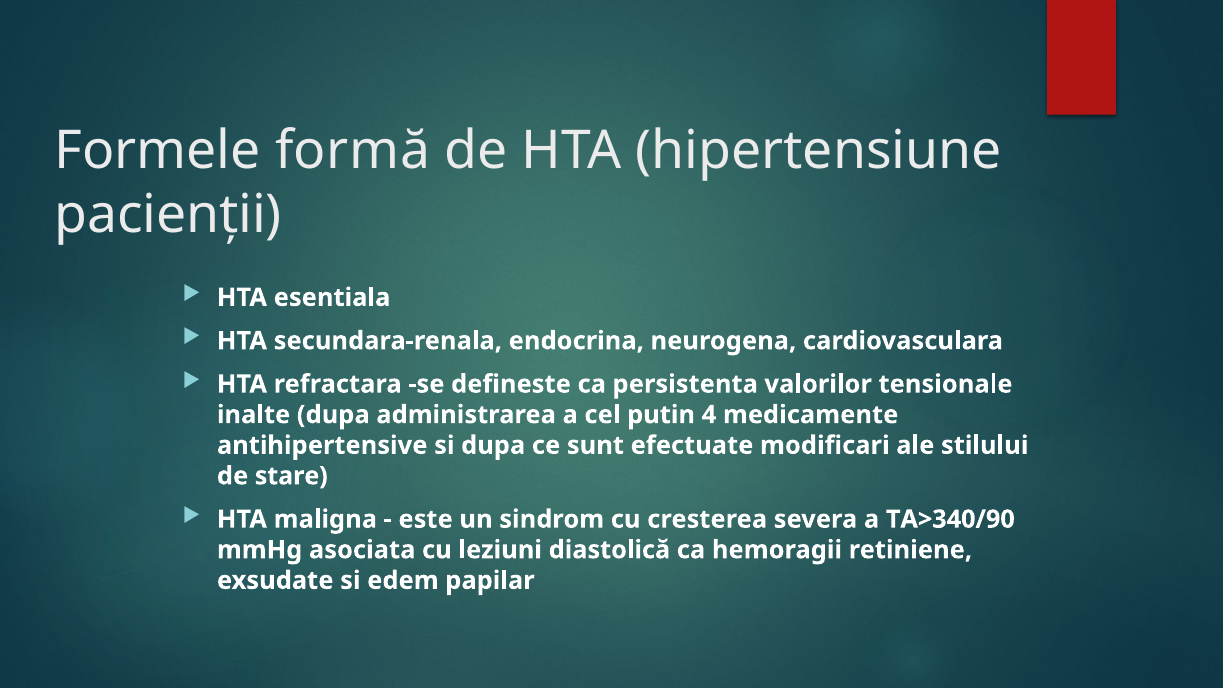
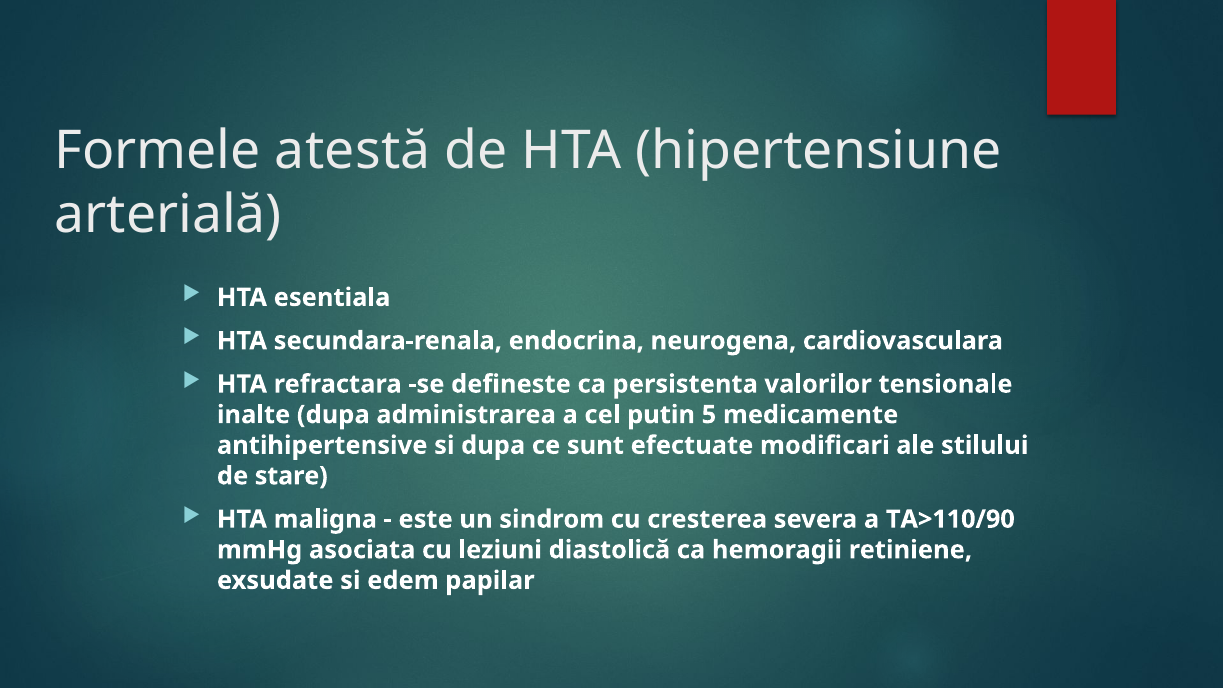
formă: formă -> atestă (353, 150)
pacienţii: pacienţii -> arterială (168, 215)
4: 4 -> 5 (709, 415)
TA>340/90: TA>340/90 -> TA>110/90 (950, 519)
